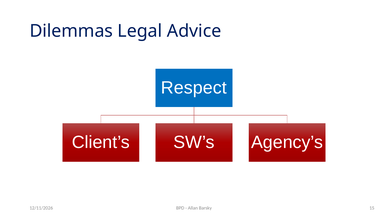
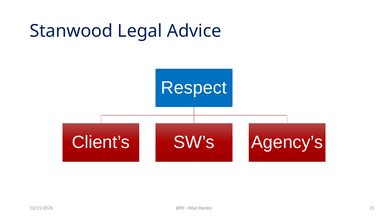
Dilemmas: Dilemmas -> Stanwood (71, 31)
